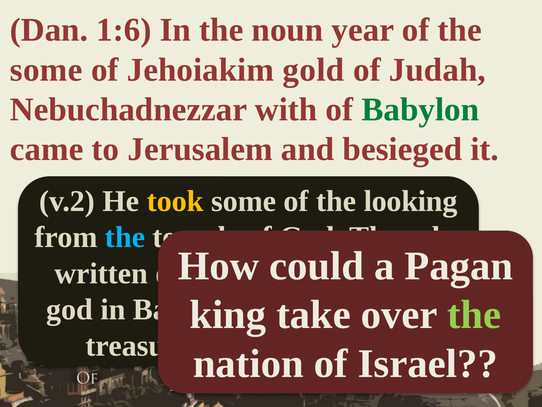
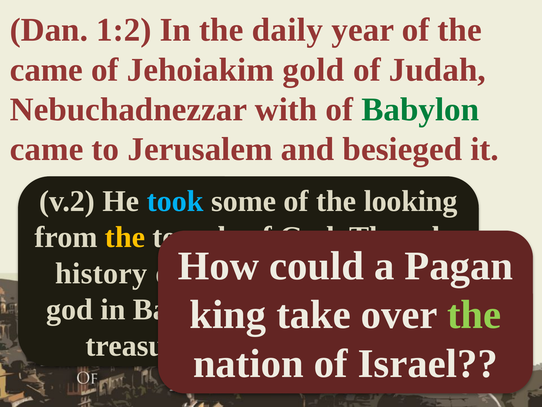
1:6: 1:6 -> 1:2 (124, 30)
noun: noun -> daily (287, 30)
some: some -> came (46, 70)
took colour: yellow -> light blue (175, 201)
the colour: light blue -> yellow (125, 237)
written: written -> history (101, 273)
